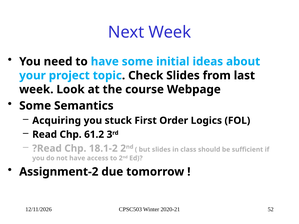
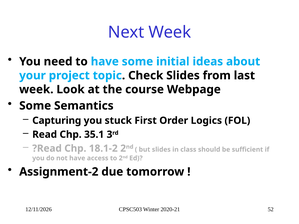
Acquiring: Acquiring -> Capturing (57, 121)
61.2: 61.2 -> 35.1 (94, 135)
